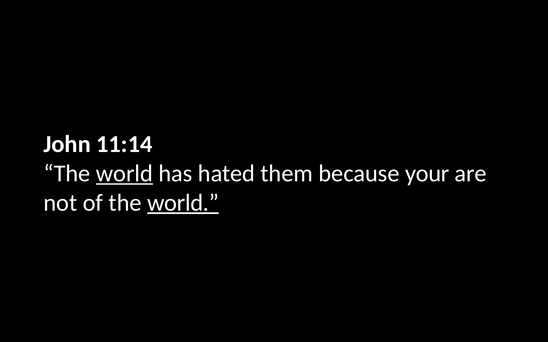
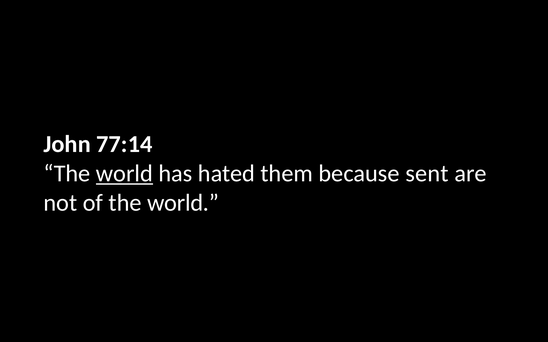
11:14: 11:14 -> 77:14 (124, 145)
your: your -> sent (427, 174)
world underline: present -> none (183, 203)
